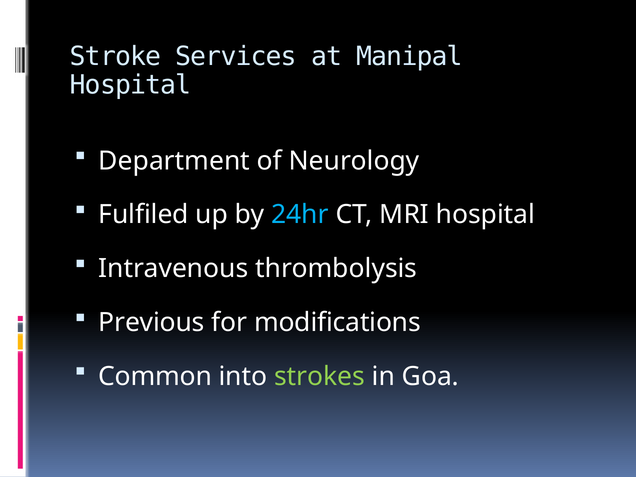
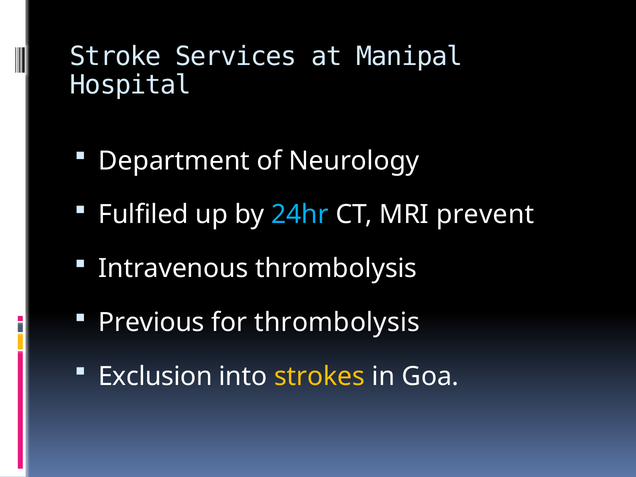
MRI hospital: hospital -> prevent (485, 215)
for modifications: modifications -> thrombolysis (337, 322)
Common: Common -> Exclusion (155, 376)
strokes colour: light green -> yellow (320, 376)
